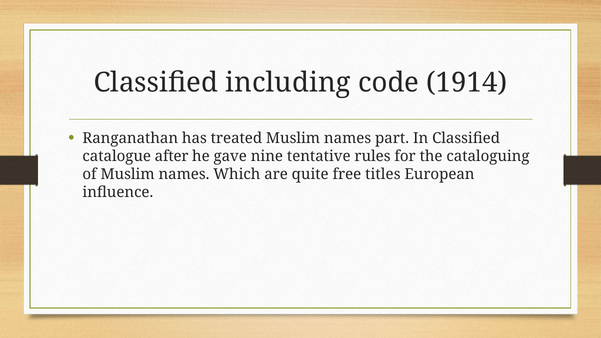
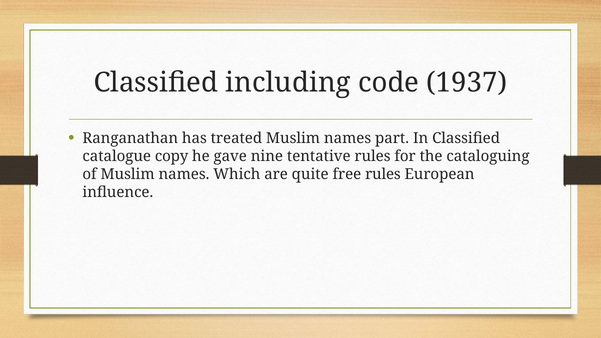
1914: 1914 -> 1937 (467, 82)
after: after -> copy (172, 156)
free titles: titles -> rules (383, 174)
